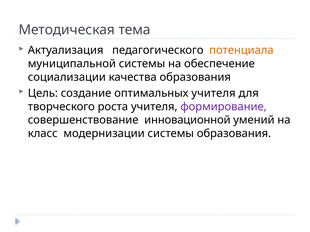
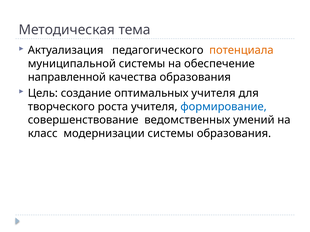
социализации: социализации -> направленной (67, 77)
формирование colour: purple -> blue (224, 107)
инновационной: инновационной -> ведомственных (187, 120)
